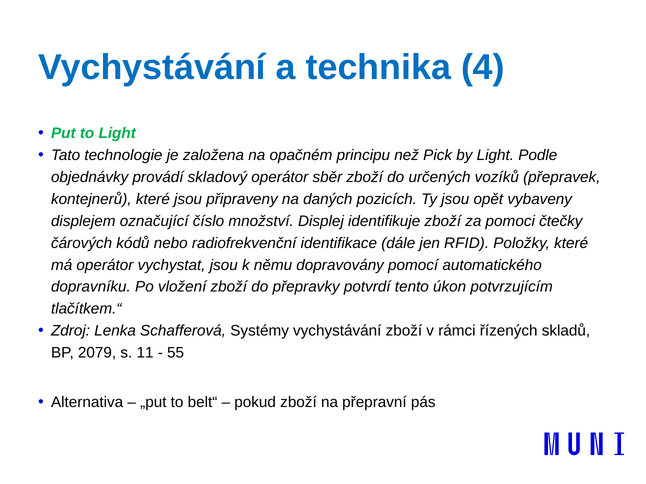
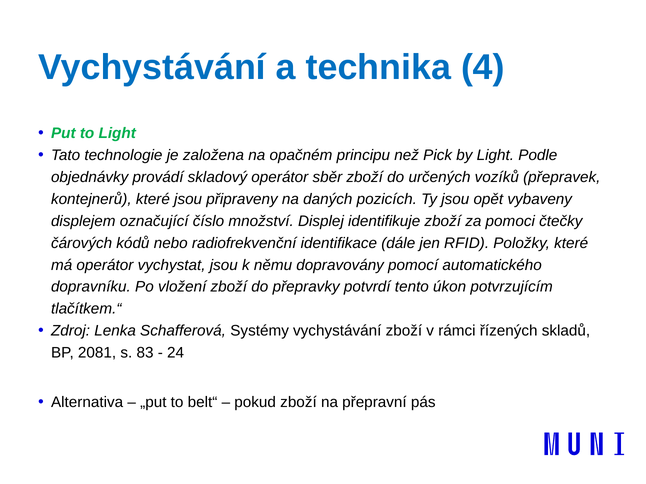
2079: 2079 -> 2081 (97, 353)
11: 11 -> 83 (145, 353)
55: 55 -> 24 (176, 353)
